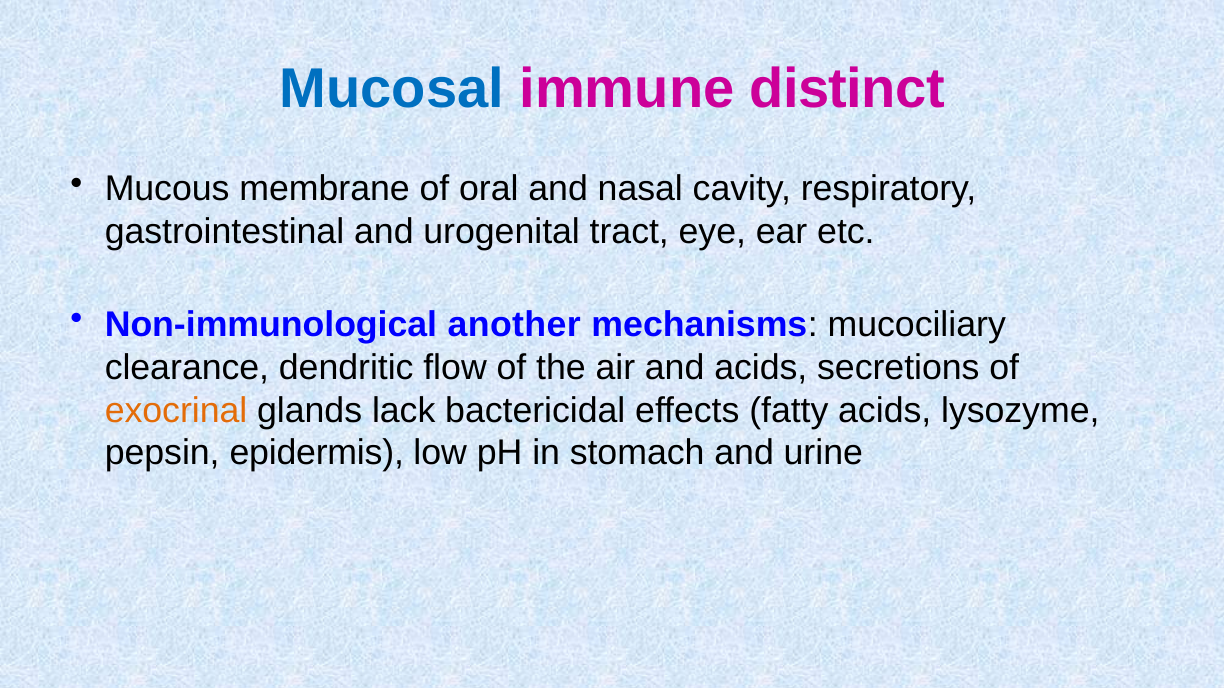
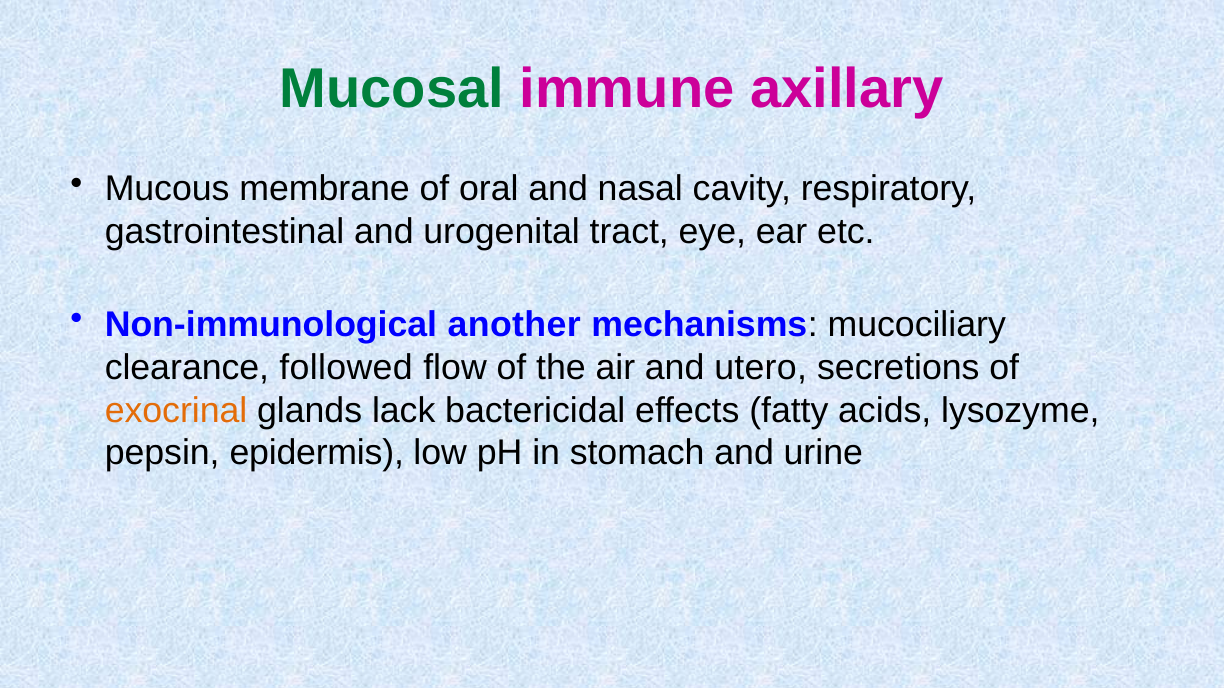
Mucosal colour: blue -> green (392, 89)
distinct: distinct -> axillary (847, 89)
dendritic: dendritic -> followed (346, 368)
and acids: acids -> utero (761, 368)
